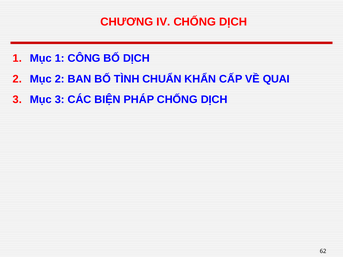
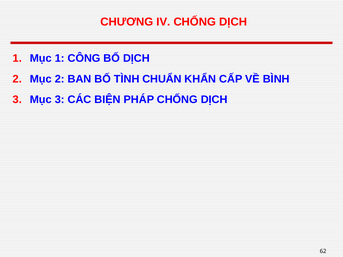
QUAI: QUAI -> BÌNH (276, 79)
